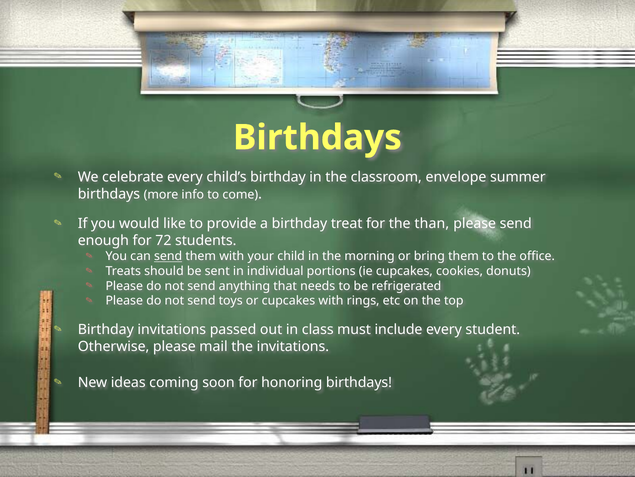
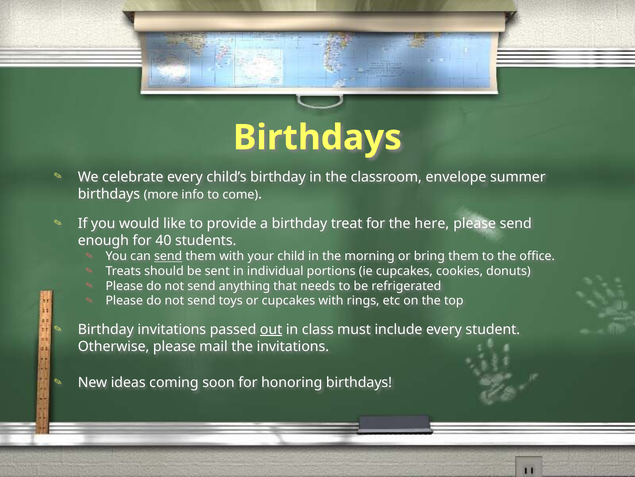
than: than -> here (432, 223)
72: 72 -> 40 (163, 240)
out underline: none -> present (271, 329)
